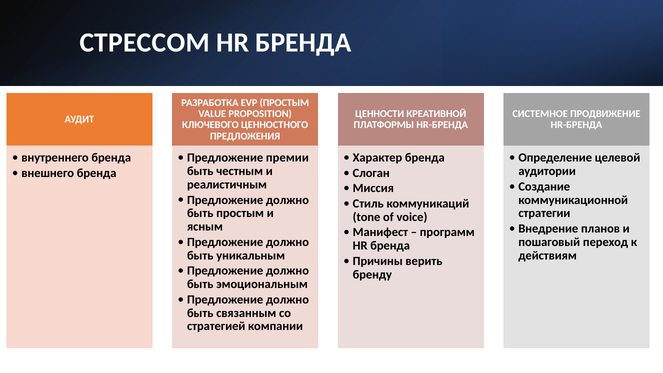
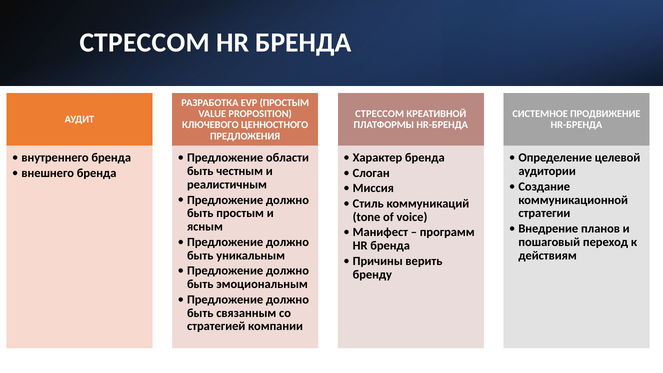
ЦЕННОСТИ: ЦЕННОСТИ -> СТРЕССОМ (380, 114)
премии: премии -> области (287, 158)
